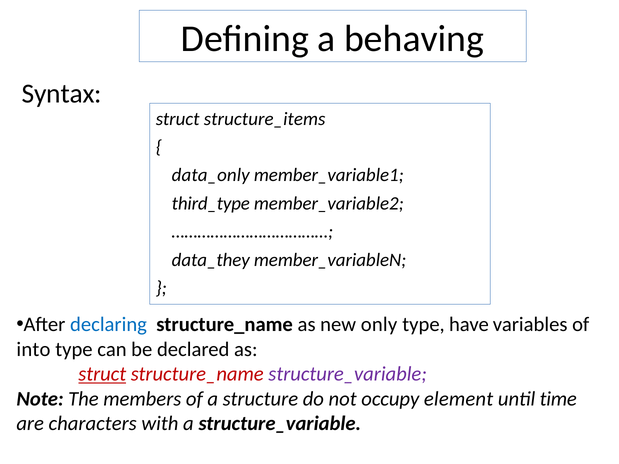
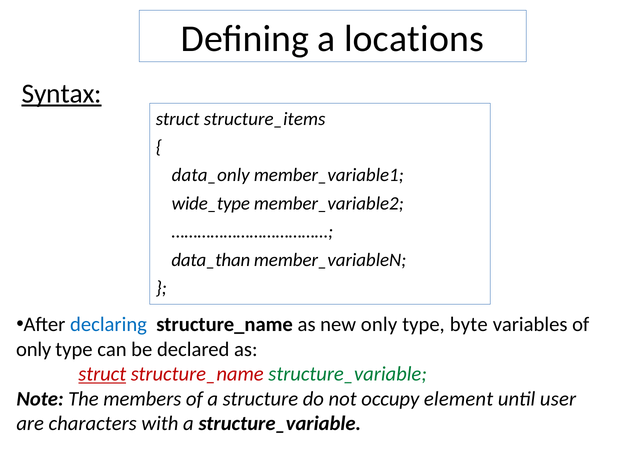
behaving: behaving -> locations (414, 39)
Syntax underline: none -> present (62, 94)
third_type: third_type -> wide_type (211, 204)
data_they: data_they -> data_than (211, 260)
have: have -> byte (469, 325)
into: into -> only (34, 350)
structure_variable colour: purple -> green (348, 374)
time: time -> user (558, 399)
